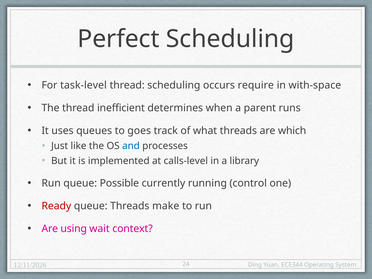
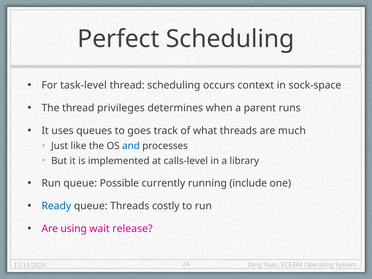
require: require -> context (256, 85)
with-space: with-space -> sock-space (315, 85)
inefficient: inefficient -> privileges (121, 108)
which: which -> much (292, 131)
control: control -> include (248, 183)
Ready colour: red -> blue (56, 206)
make: make -> costly (166, 206)
context: context -> release (132, 229)
